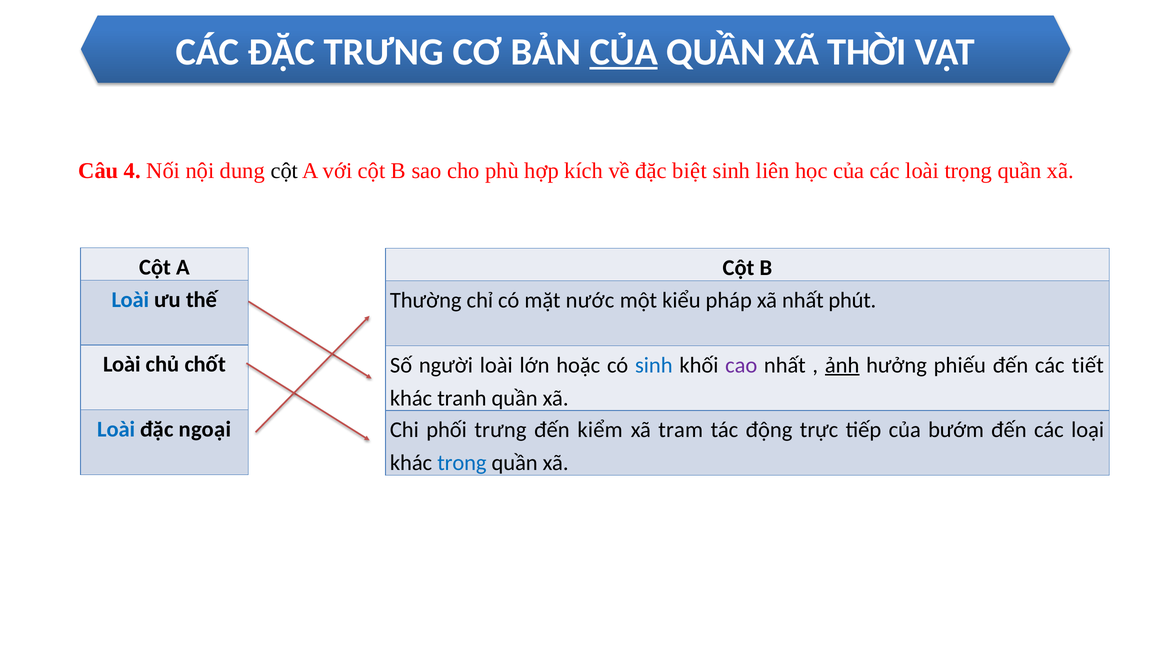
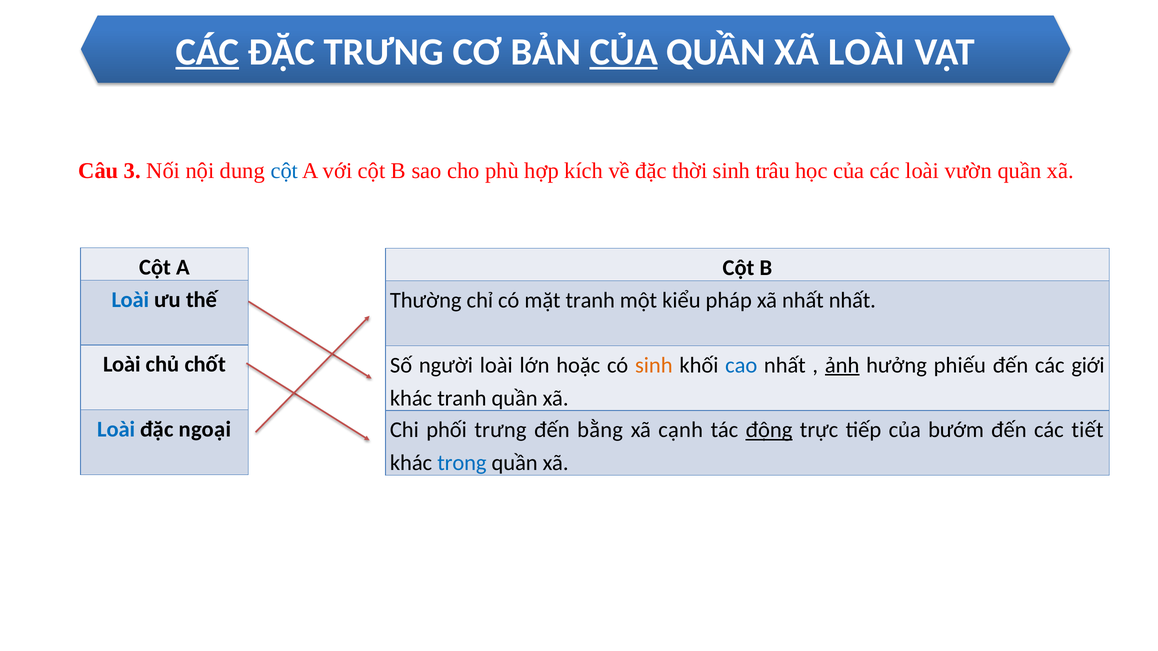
CÁC underline: none -> present (207, 52)
XÃ THỜI: THỜI -> LOÀI (867, 52)
4: 4 -> 3 (132, 171)
cột colour: black -> blue (284, 171)
biệt: biệt -> thời (690, 171)
liên: liên -> trâu (773, 171)
trọng: trọng -> vườn (968, 171)
mặt nước: nước -> tranh (590, 300)
nhất phút: phút -> nhất (852, 300)
sinh colour: blue -> orange (654, 365)
cao colour: purple -> blue (741, 365)
tiết: tiết -> giới (1088, 365)
kiểm: kiểm -> bằng (600, 430)
tram: tram -> cạnh (681, 430)
động underline: none -> present (769, 430)
loại: loại -> tiết (1088, 430)
